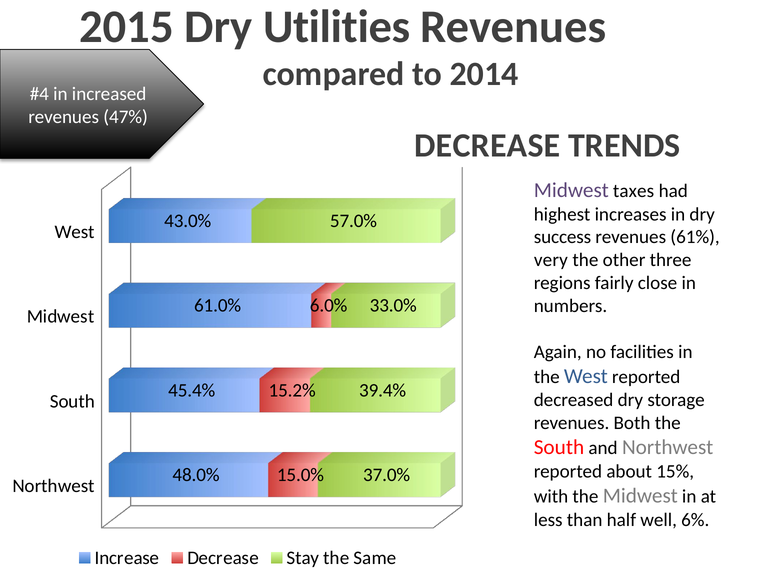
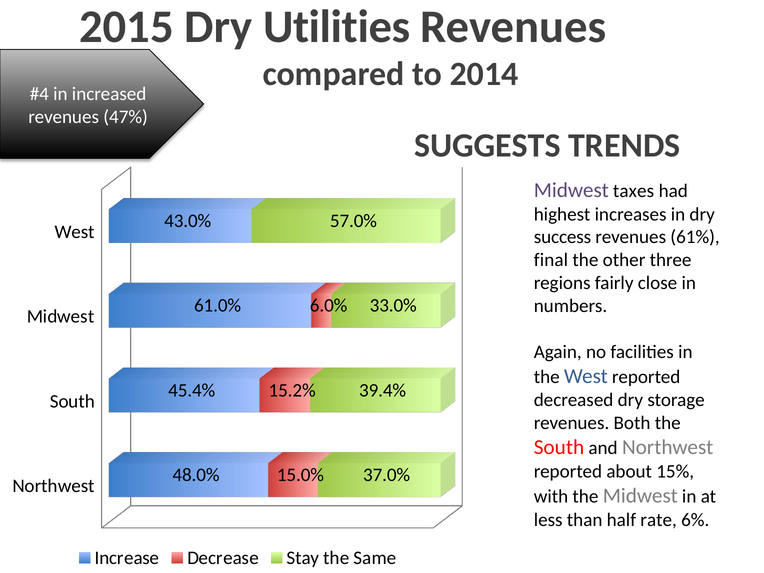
DECREASE: DECREASE -> SUGGESTS (487, 146)
very: very -> final (551, 260)
well: well -> rate (659, 520)
